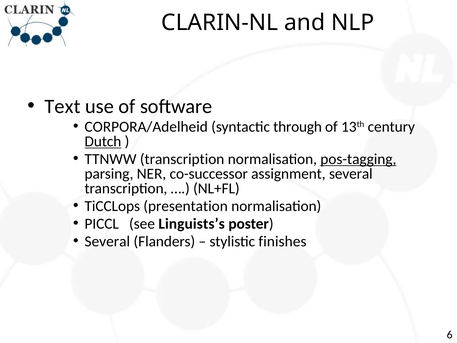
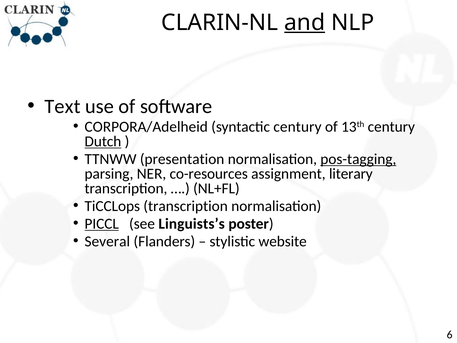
and underline: none -> present (305, 22)
syntactic through: through -> century (297, 127)
TTNWW transcription: transcription -> presentation (182, 159)
co-successor: co-successor -> co-resources (209, 174)
assignment several: several -> literary (351, 174)
TiCCLops presentation: presentation -> transcription (186, 206)
PICCL underline: none -> present (102, 224)
finishes: finishes -> website (283, 241)
